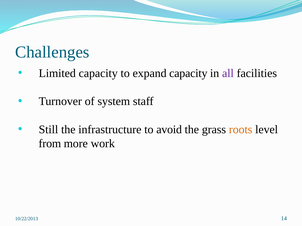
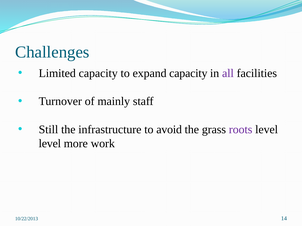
system: system -> mainly (114, 102)
roots colour: orange -> purple (241, 130)
from: from -> level (50, 144)
